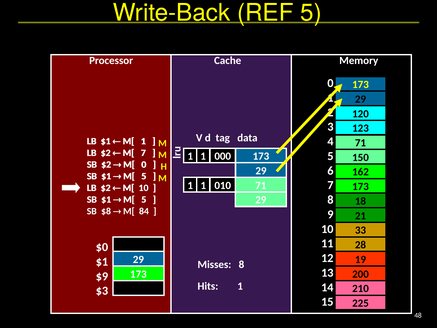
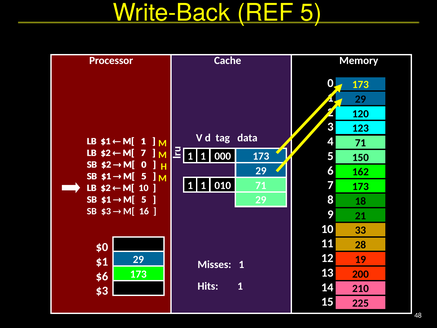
SB $8: $8 -> $3 (106, 211)
84: 84 -> 16 (144, 211)
Misses 8: 8 -> 1 (241, 264)
$9: $9 -> $6 (102, 276)
